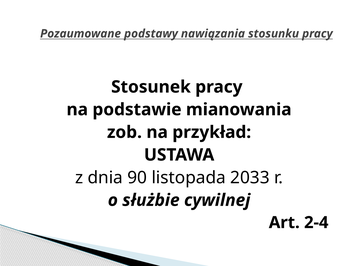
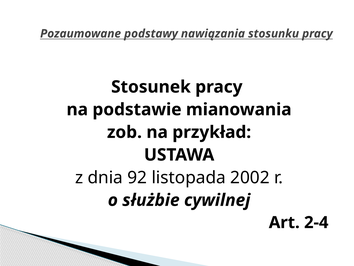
90: 90 -> 92 (137, 177)
2033: 2033 -> 2002 (250, 177)
